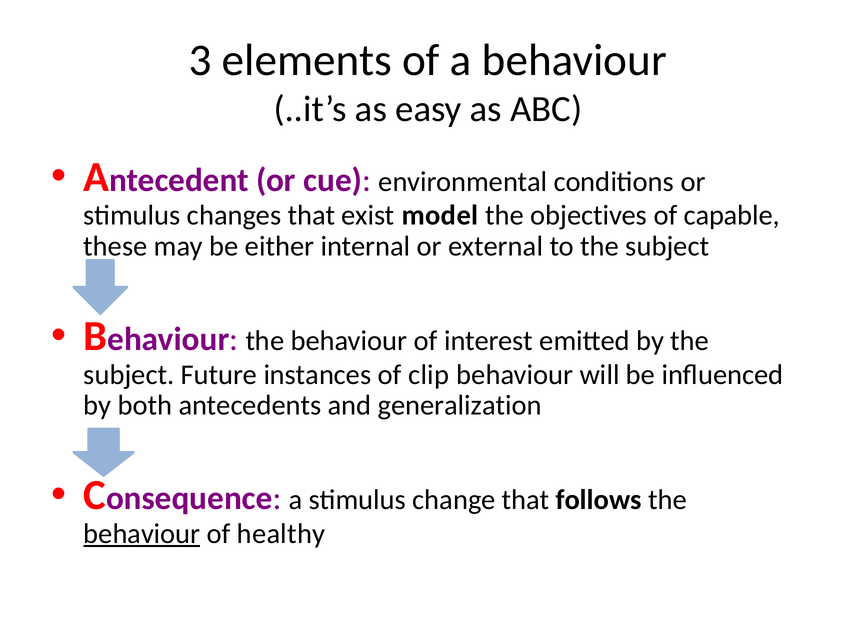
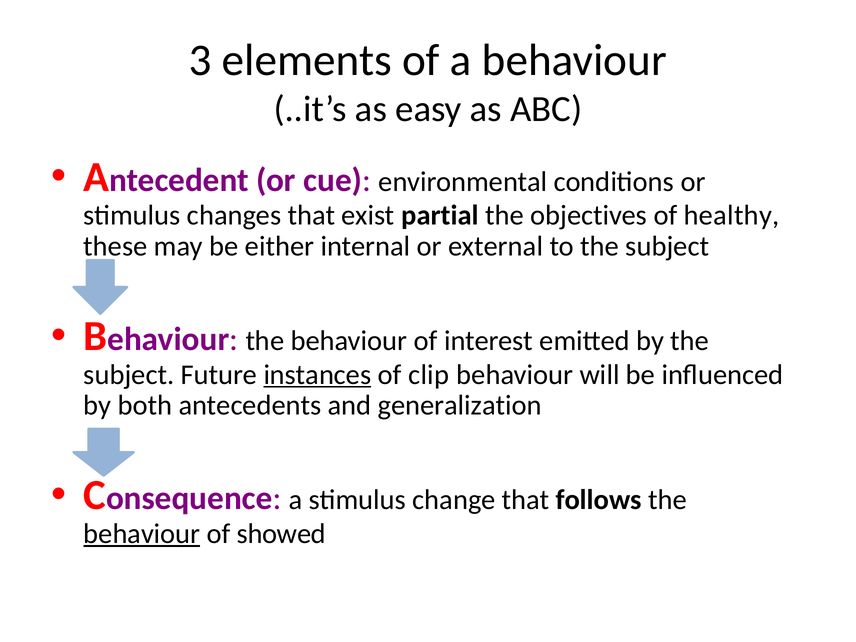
model: model -> partial (440, 216)
capable: capable -> healthy (732, 216)
instances underline: none -> present (317, 375)
healthy: healthy -> showed (281, 534)
